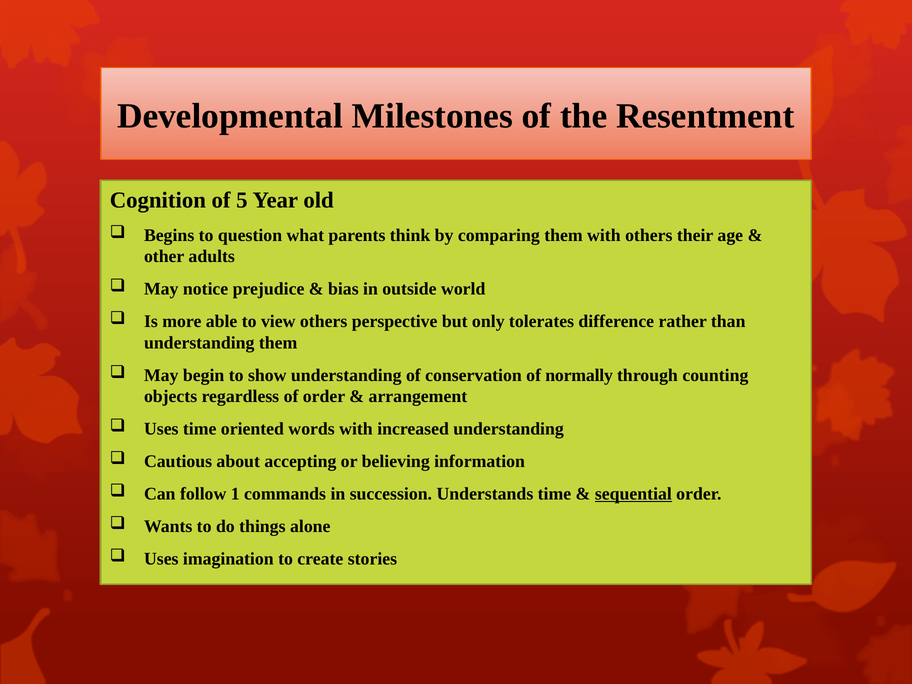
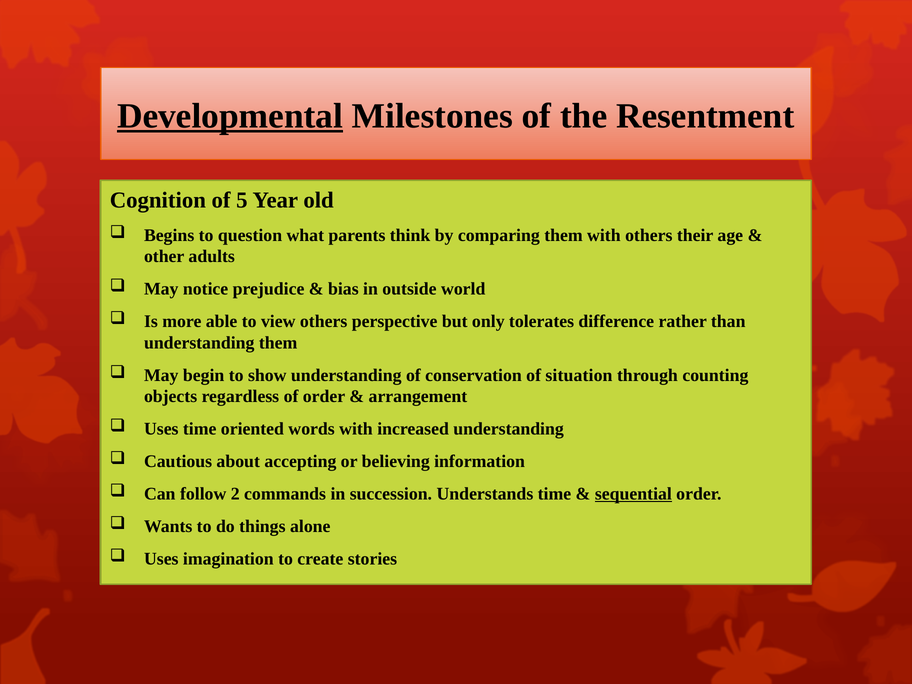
Developmental underline: none -> present (230, 116)
normally: normally -> situation (579, 375)
1: 1 -> 2 (235, 494)
